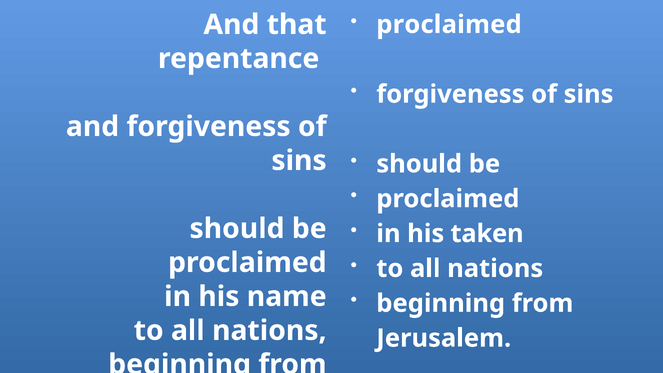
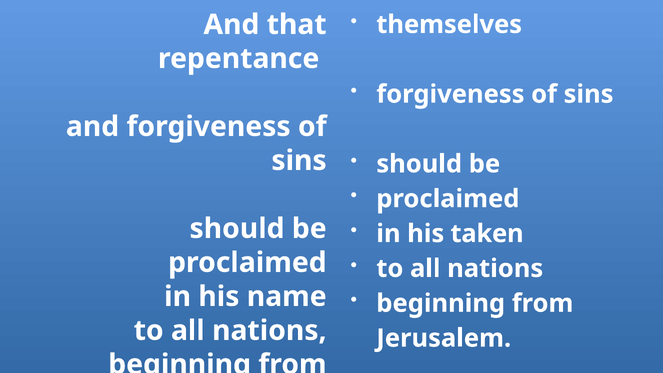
proclaimed: proclaimed -> themselves (449, 25)
